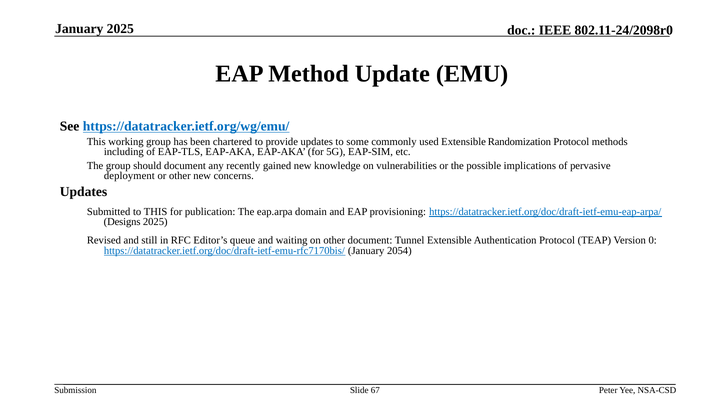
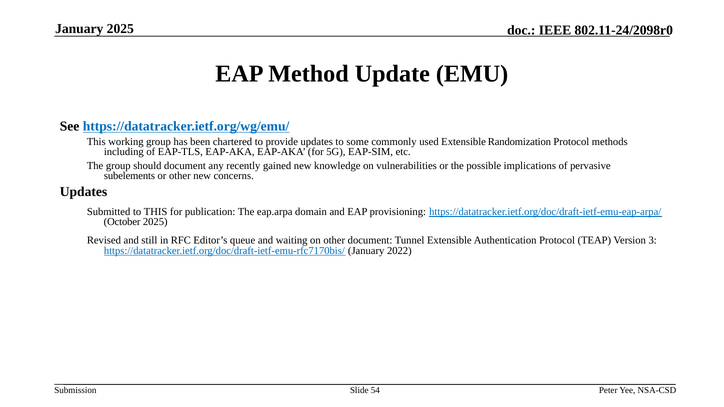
deployment: deployment -> subelements (129, 176)
Designs: Designs -> October (122, 222)
0: 0 -> 3 (653, 241)
2054: 2054 -> 2022 (399, 251)
67: 67 -> 54 (375, 391)
